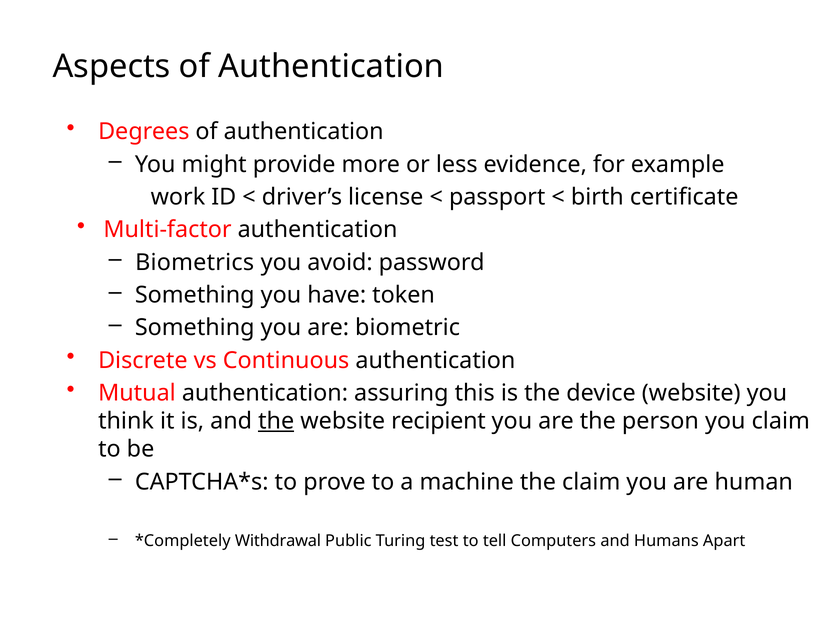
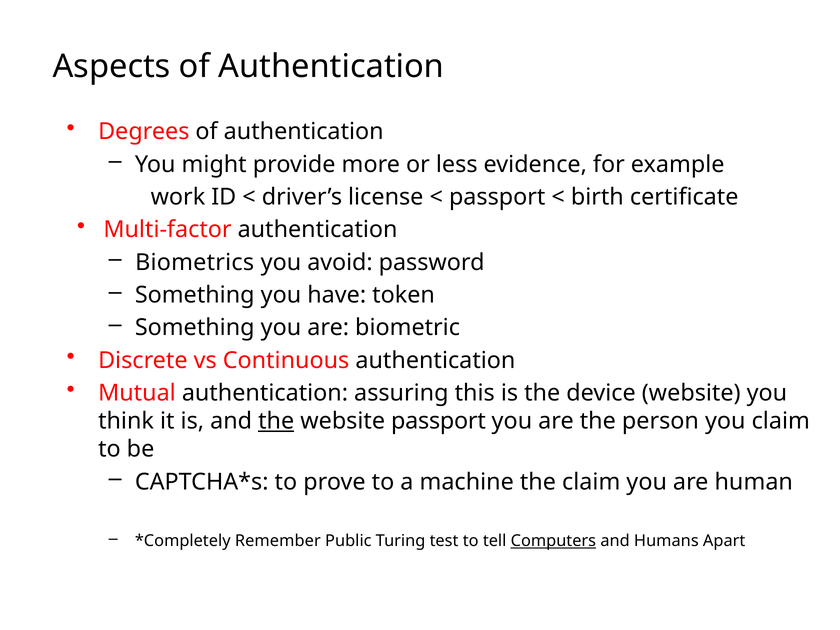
website recipient: recipient -> passport (438, 421)
Withdrawal: Withdrawal -> Remember (278, 541)
Computers underline: none -> present (553, 541)
